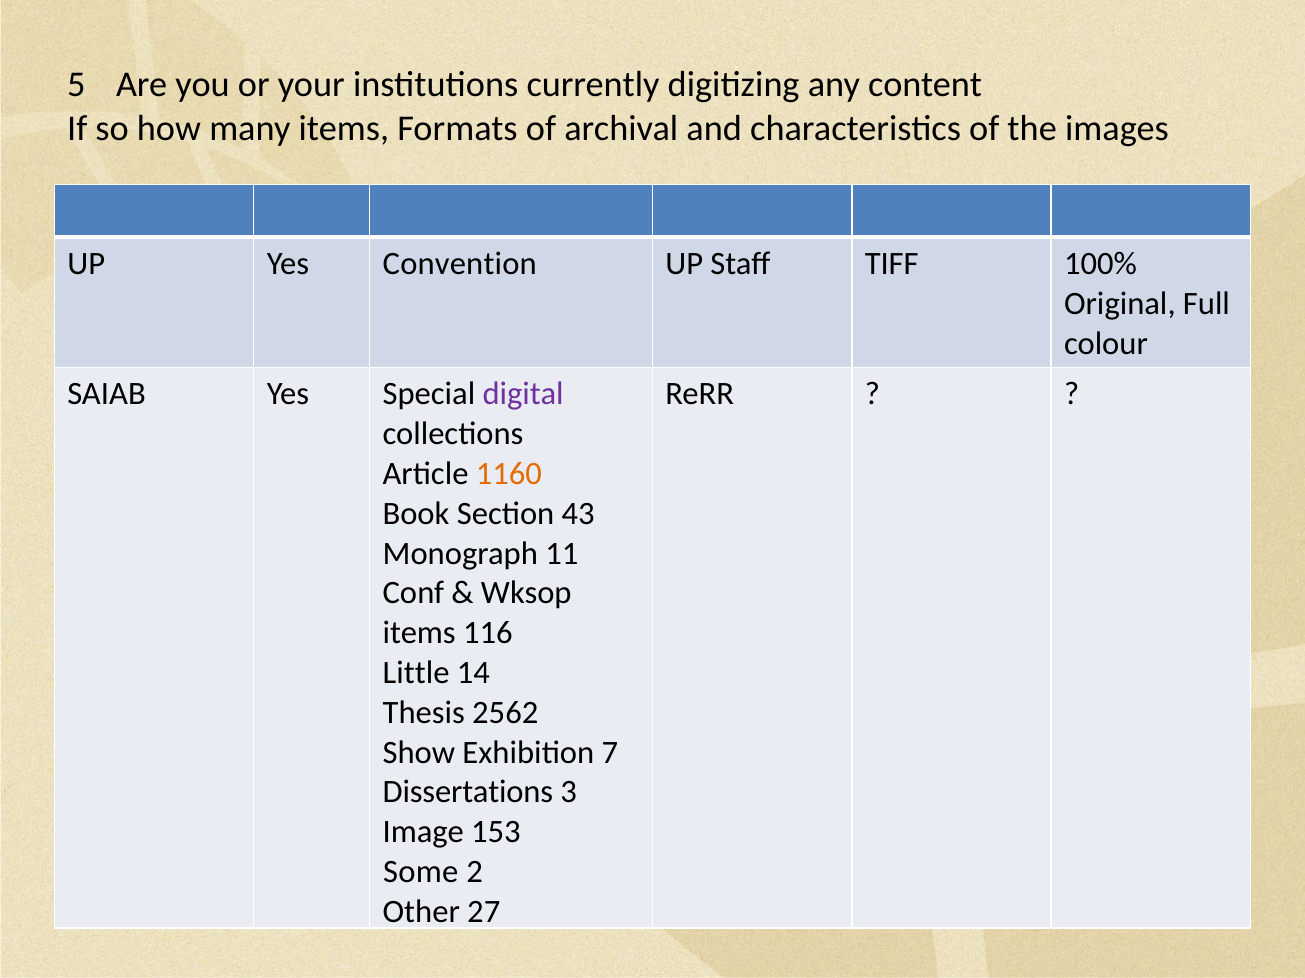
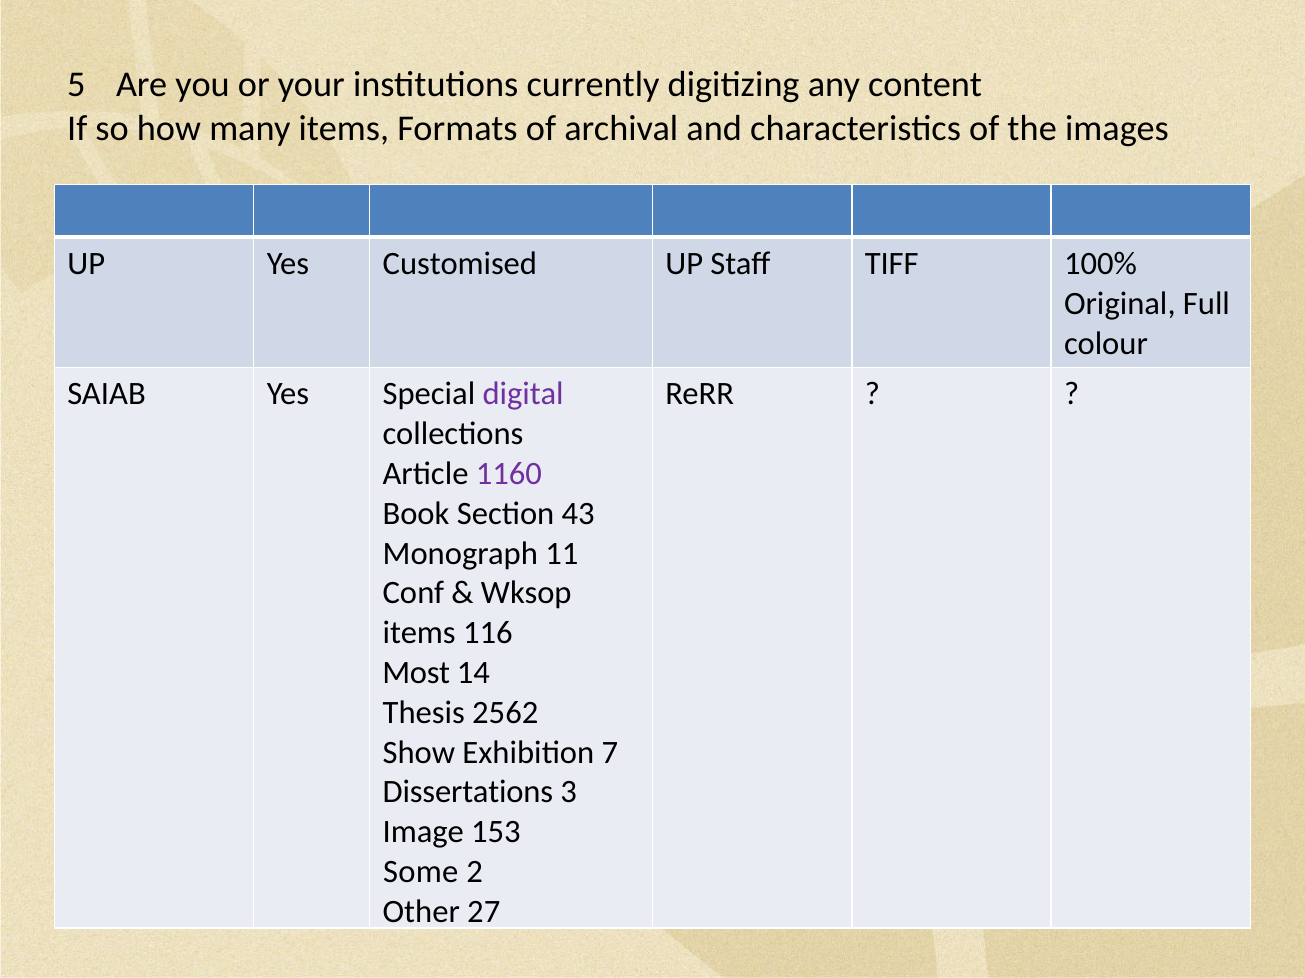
Convention: Convention -> Customised (460, 264)
1160 colour: orange -> purple (509, 474)
Little: Little -> Most (416, 673)
